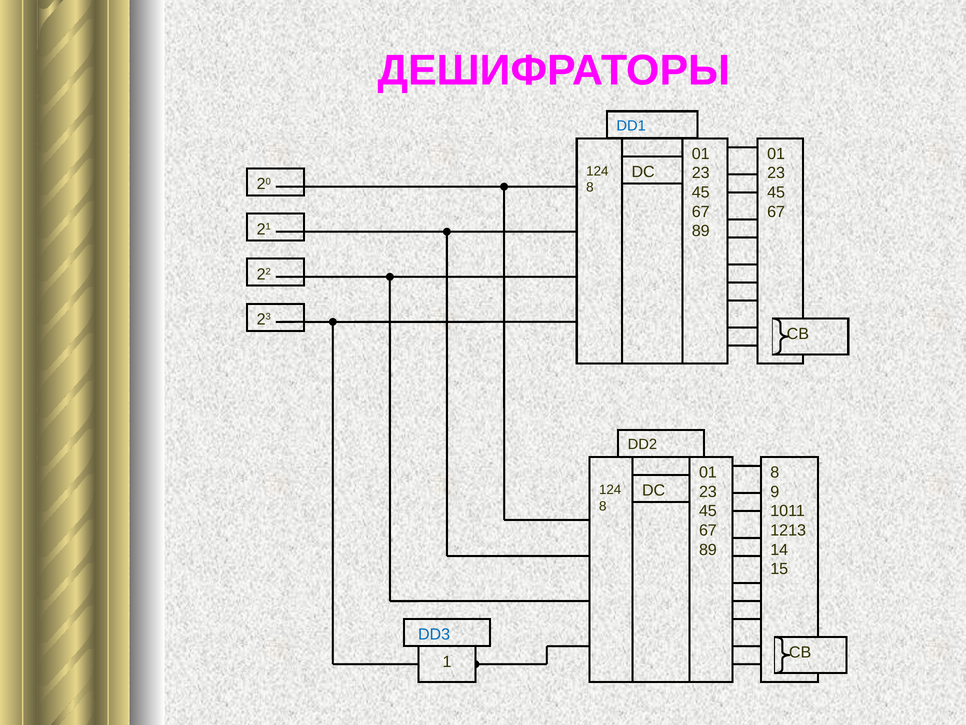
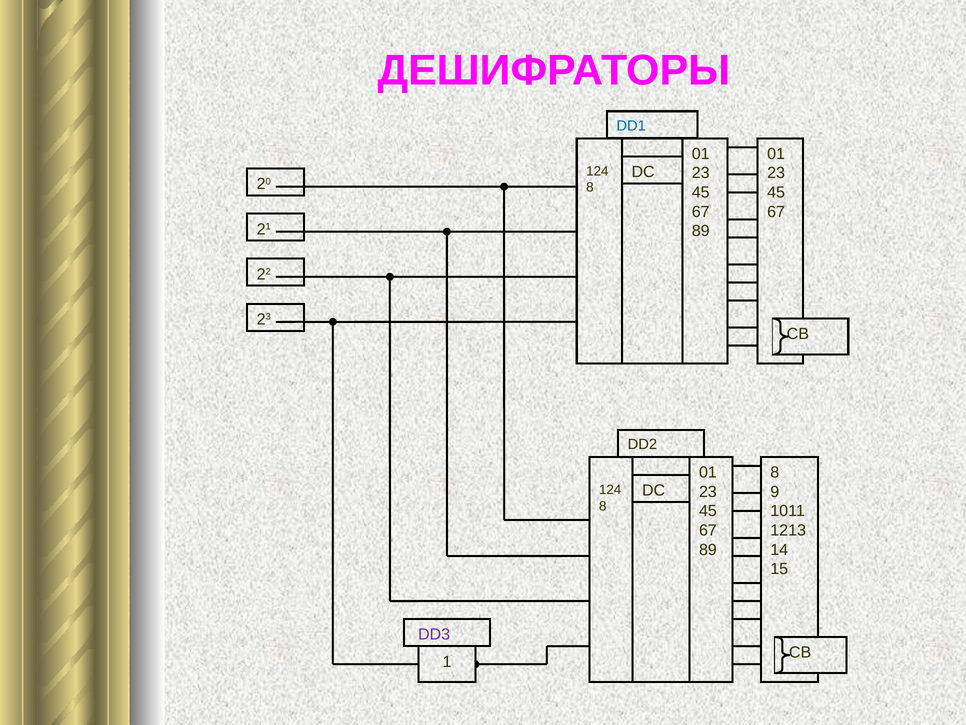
DD3 colour: blue -> purple (434, 634)
